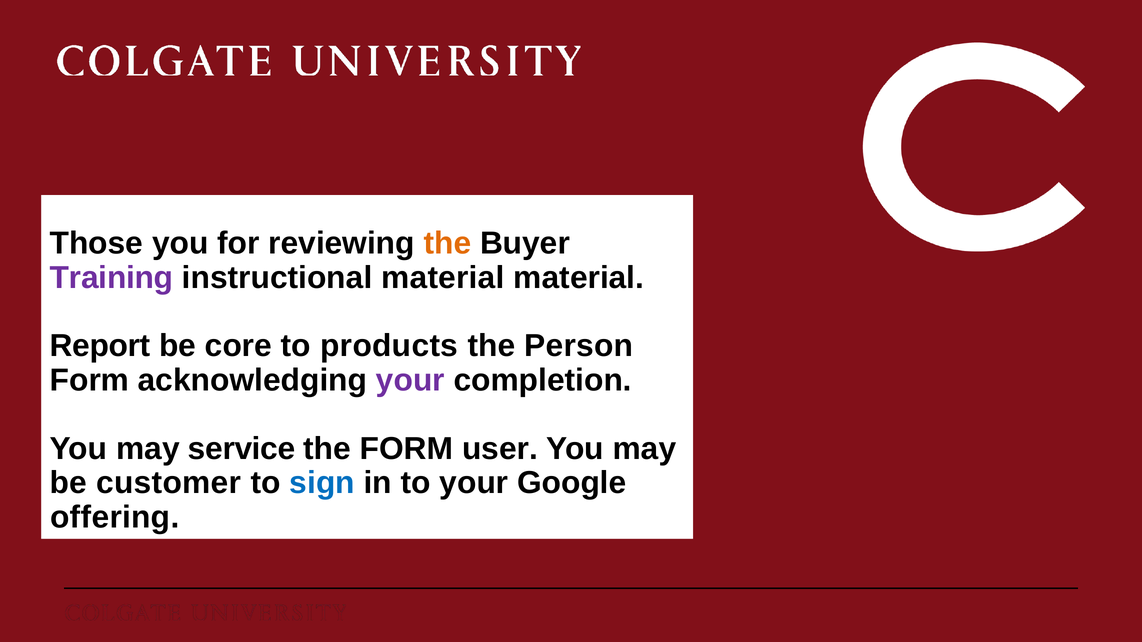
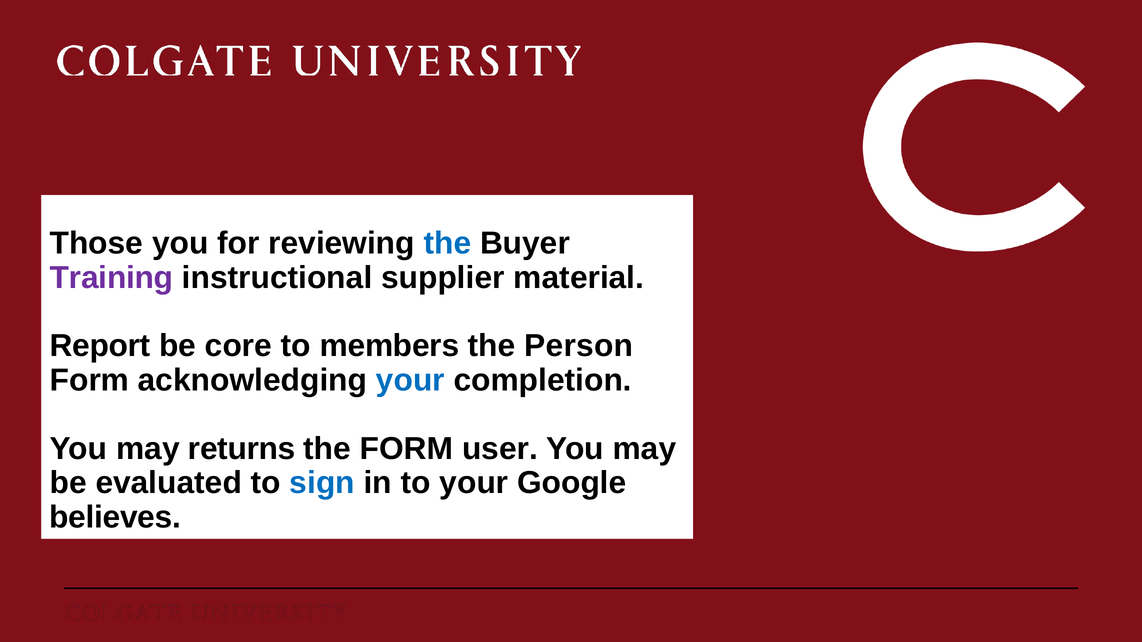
the colour: orange -> blue (447, 243)
instructional material: material -> supplier (443, 278)
products: products -> members (389, 346)
your colour: purple -> blue (410, 381)
service: service -> returns (242, 449)
customer: customer -> evaluated (169, 483)
offering: offering -> believes (115, 518)
